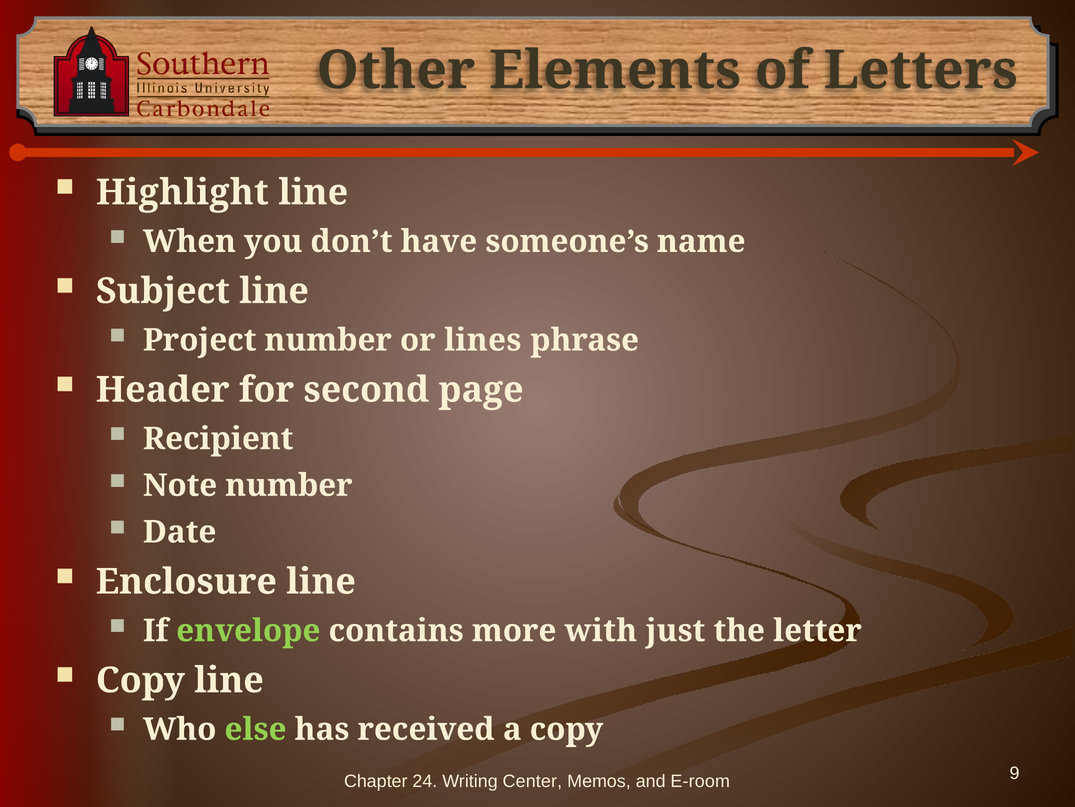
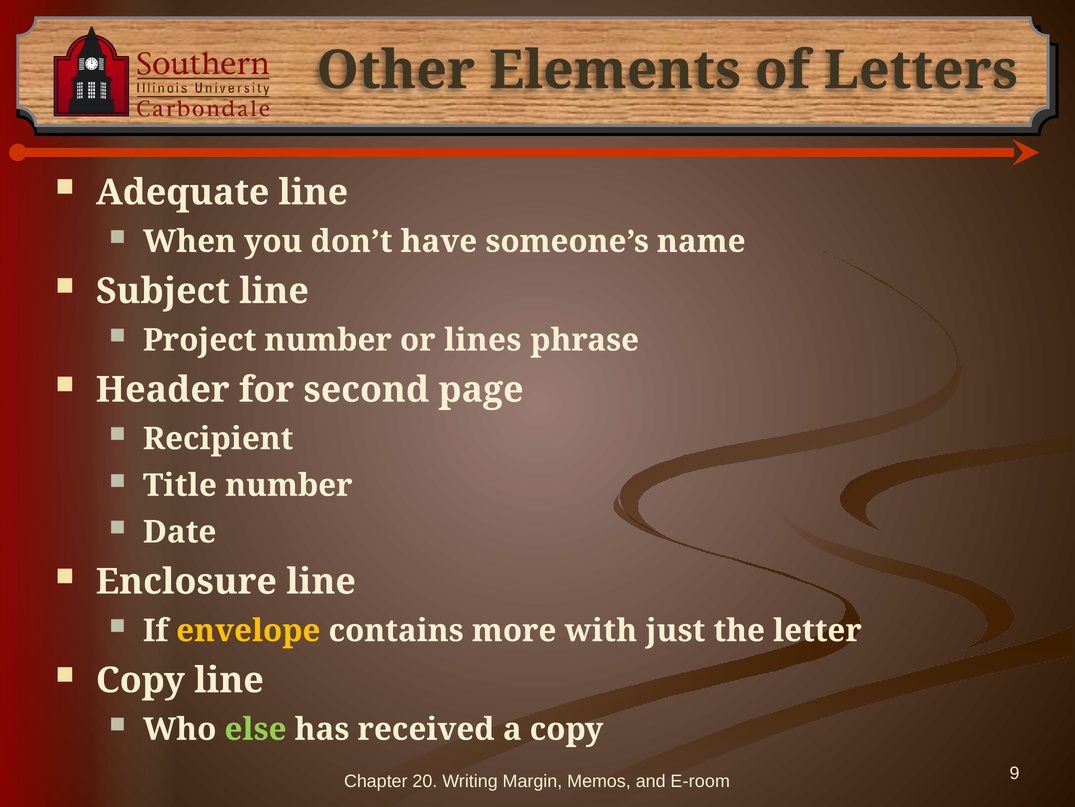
Highlight: Highlight -> Adequate (183, 192)
Note: Note -> Title (180, 485)
envelope colour: light green -> yellow (248, 630)
24: 24 -> 20 (425, 781)
Center: Center -> Margin (532, 781)
